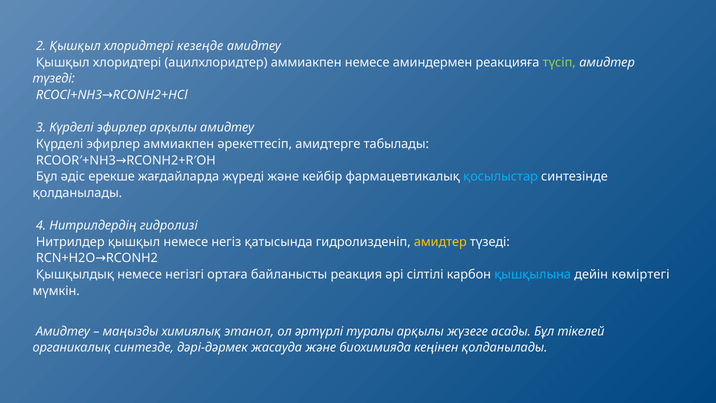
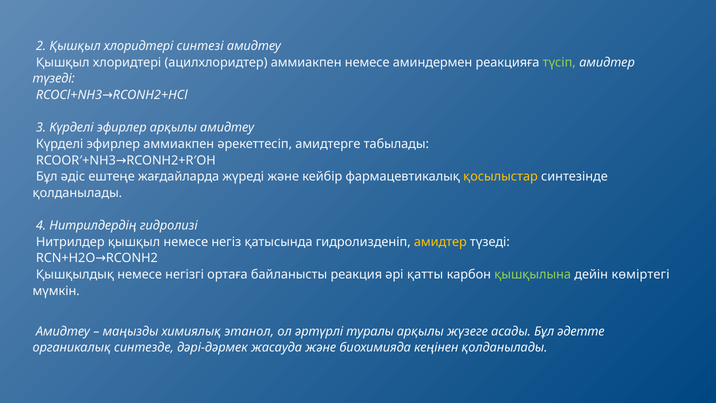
кезеңде: кезеңде -> синтезі (200, 46)
ерекше: ерекше -> ештеңе (112, 177)
қосылыстар colour: light blue -> yellow (501, 177)
сілтілі: сілтілі -> қатты (425, 274)
қышқылына colour: light blue -> light green (533, 274)
тікелей: тікелей -> әдетте (581, 331)
